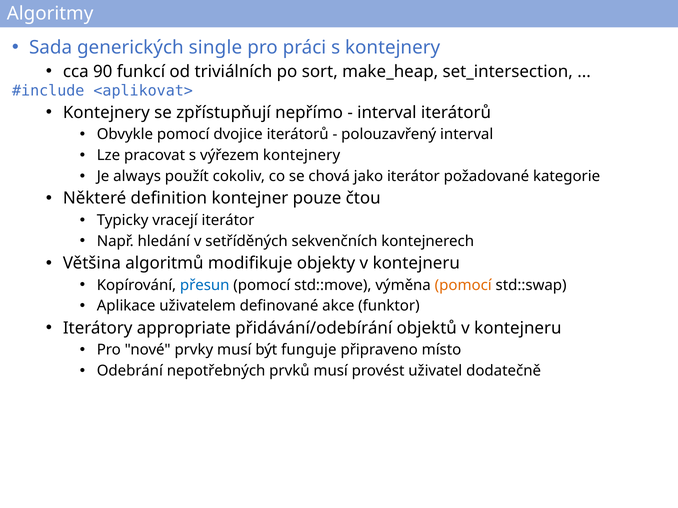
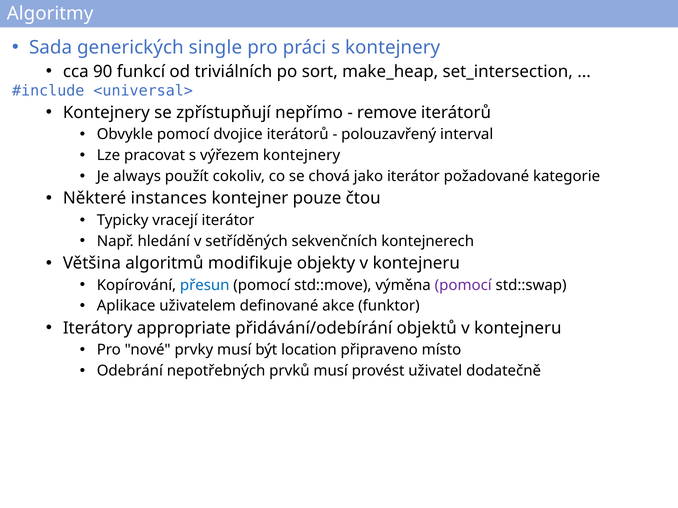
<aplikovat>: <aplikovat> -> <universal> (143, 91)
interval: interval -> remove (387, 113)
definition: definition -> instances (169, 198)
pomocí colour: orange -> purple (463, 285)
funguje: funguje -> location (309, 350)
